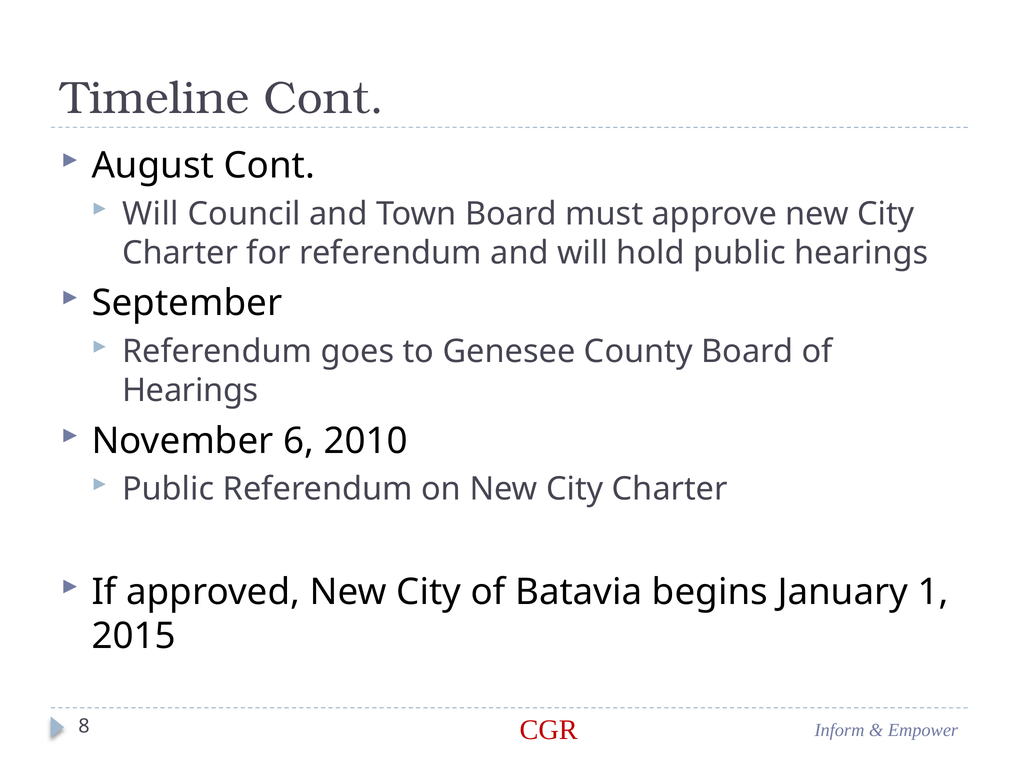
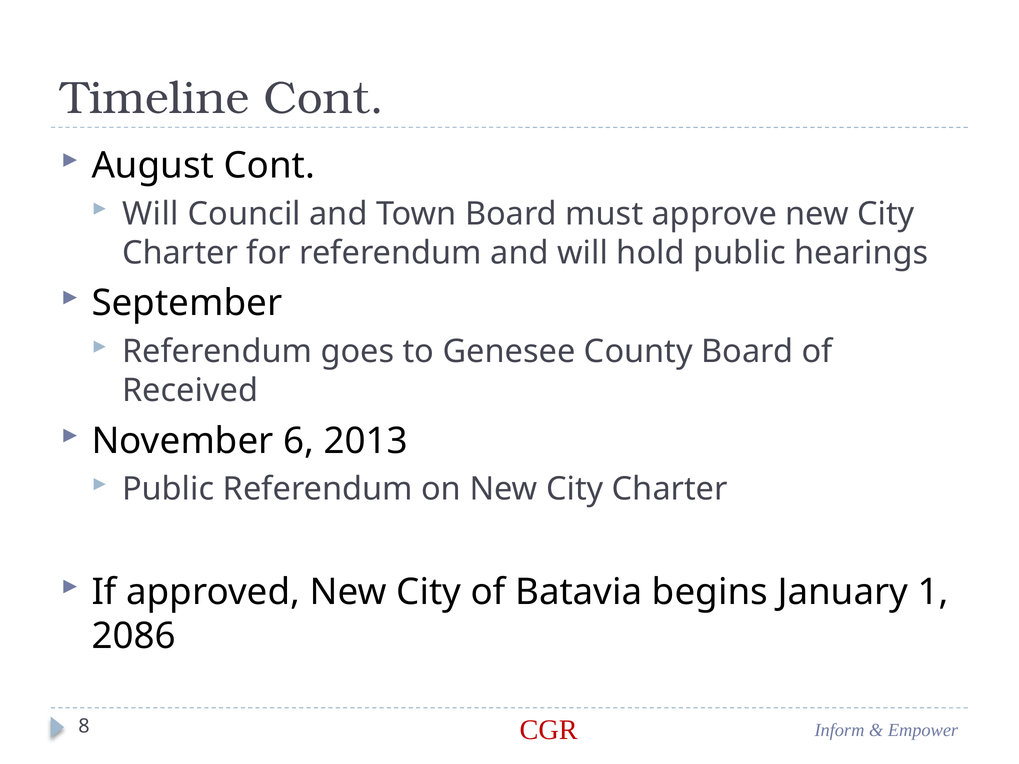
Hearings: Hearings -> Received (190, 391)
2010: 2010 -> 2013 (366, 441)
2015: 2015 -> 2086 (134, 637)
